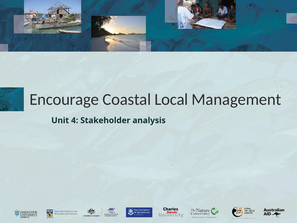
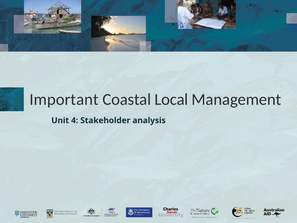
Encourage: Encourage -> Important (64, 99)
